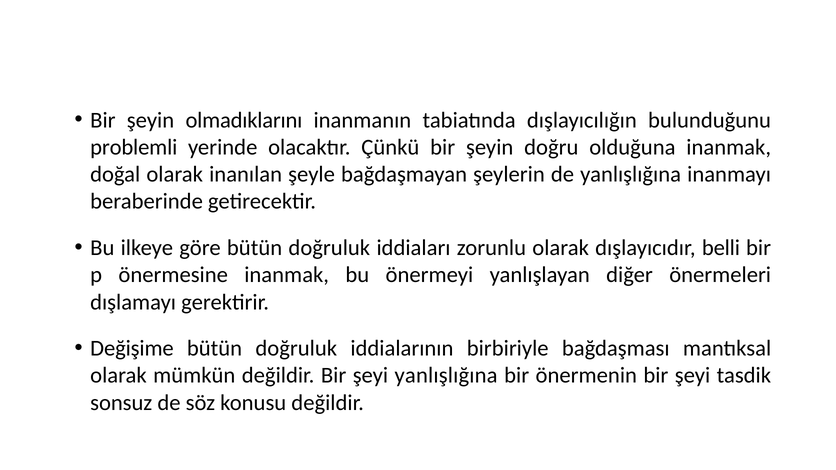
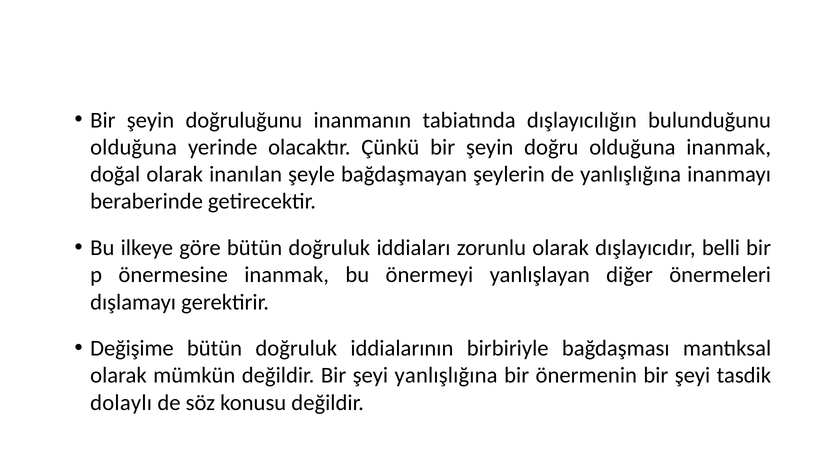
olmadıklarını: olmadıklarını -> doğruluğunu (244, 120)
problemli: problemli -> olduğuna (134, 147)
sonsuz: sonsuz -> dolaylı (121, 403)
